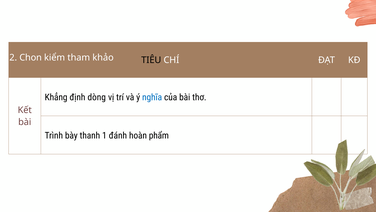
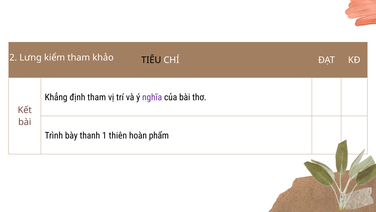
Chọn: Chọn -> Lưng (31, 57)
định dòng: dòng -> tham (97, 97)
nghĩa colour: blue -> purple (152, 97)
đánh: đánh -> thiên (118, 135)
